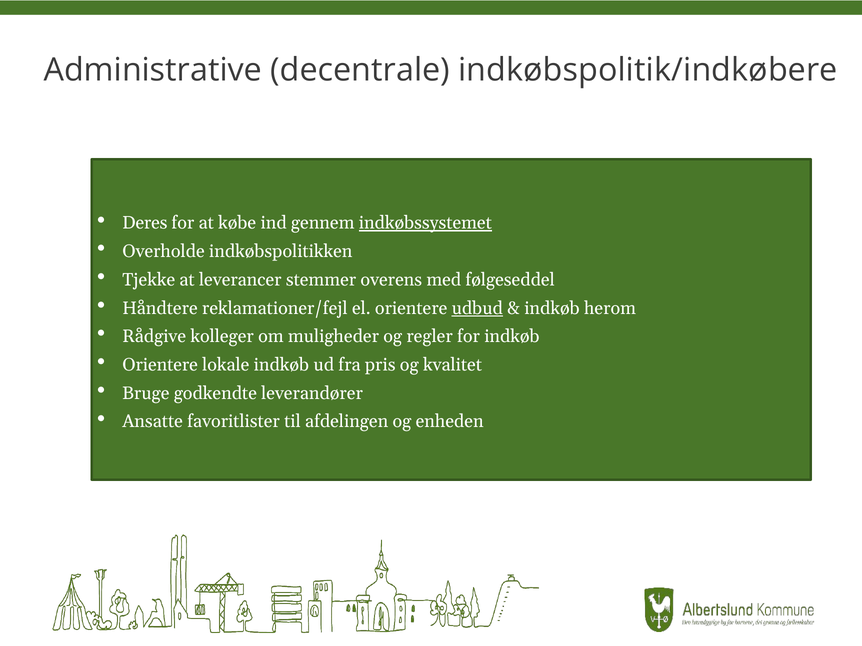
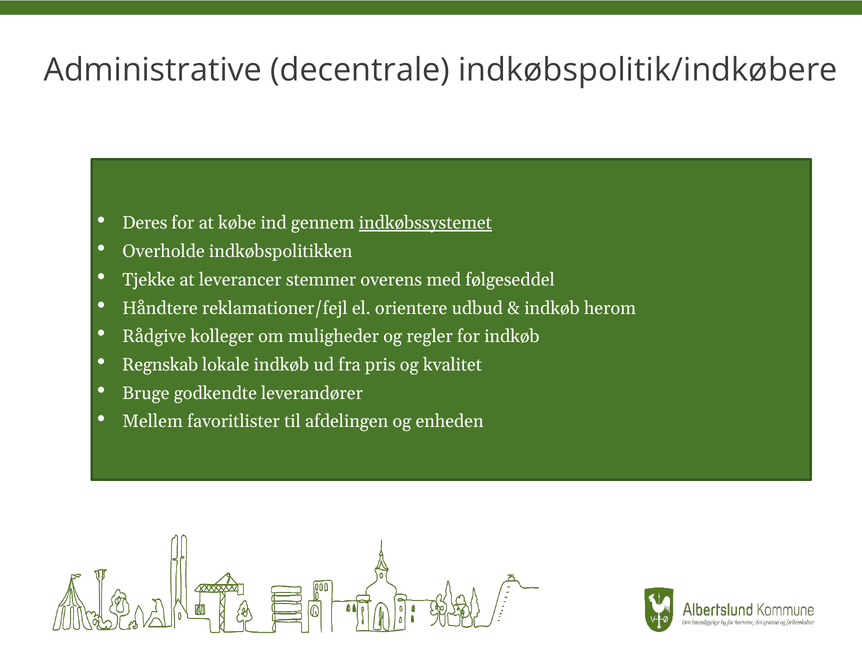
udbud underline: present -> none (477, 308)
Orientere: Orientere -> Regnskab (160, 365)
Ansatte: Ansatte -> Mellem (153, 422)
